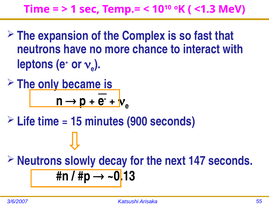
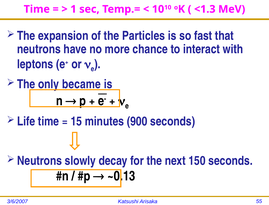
Complex: Complex -> Particles (144, 36)
147: 147 -> 150 (197, 161)
